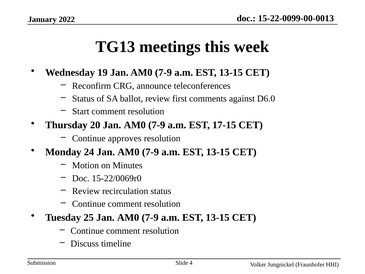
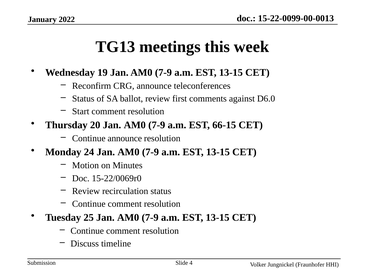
17-15: 17-15 -> 66-15 (224, 125)
Continue approves: approves -> announce (125, 138)
